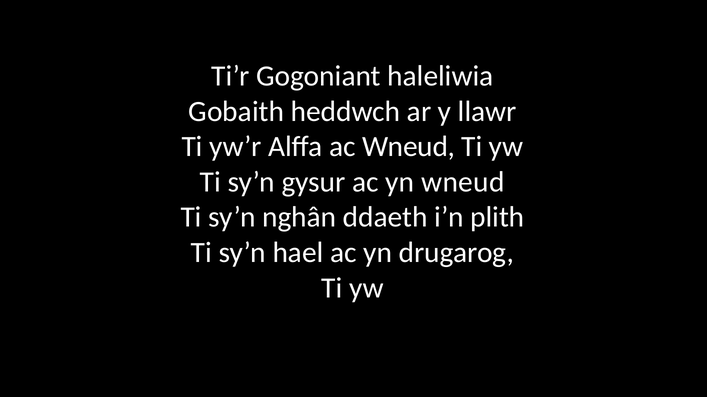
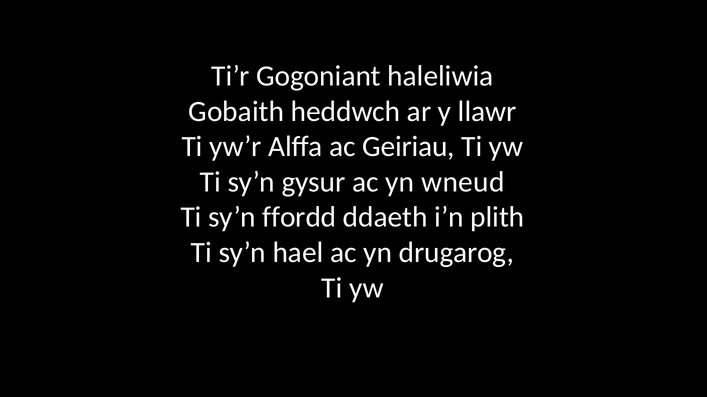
ac Wneud: Wneud -> Geiriau (409, 147)
nghân: nghân -> ffordd (299, 218)
